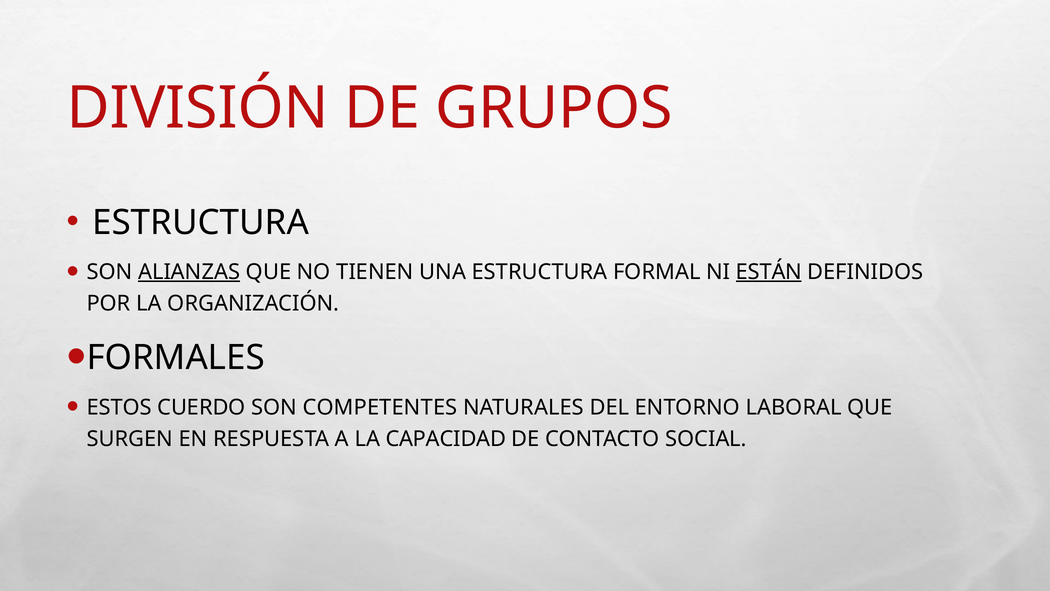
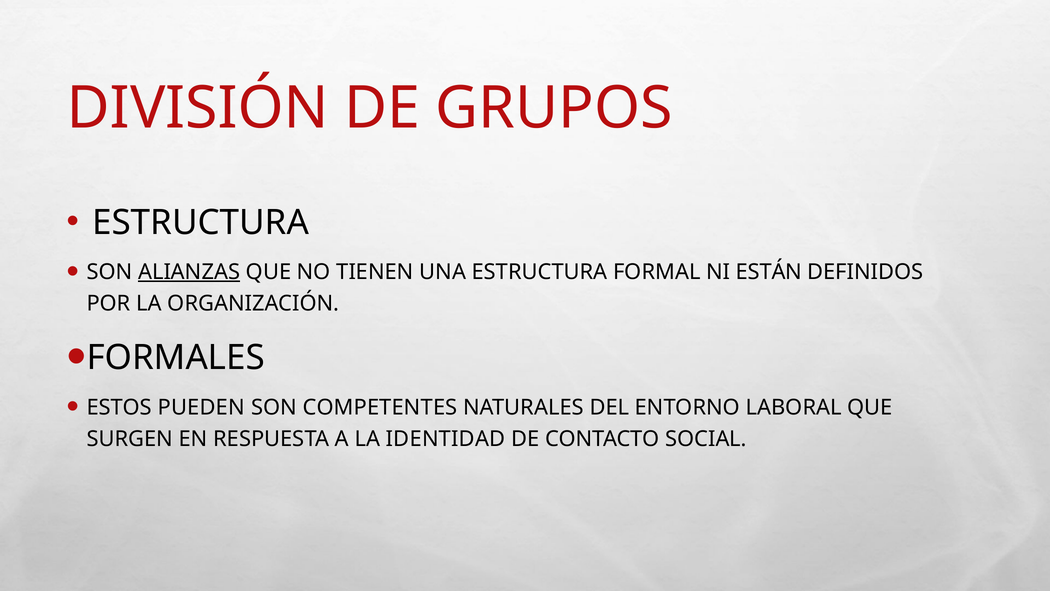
ESTÁN underline: present -> none (769, 272)
CUERDO: CUERDO -> PUEDEN (201, 407)
CAPACIDAD: CAPACIDAD -> IDENTIDAD (446, 439)
